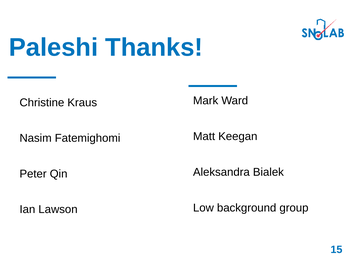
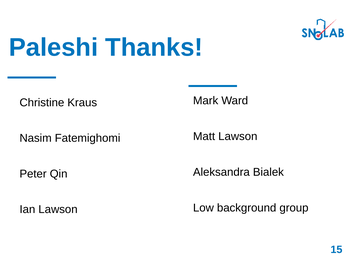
Matt Keegan: Keegan -> Lawson (238, 137)
